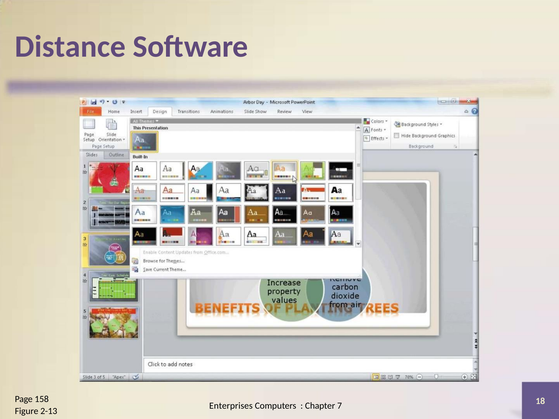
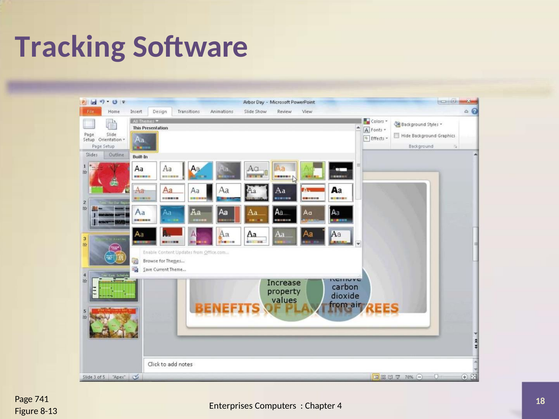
Distance: Distance -> Tracking (70, 47)
158: 158 -> 741 (42, 399)
7: 7 -> 4 (340, 406)
2-13: 2-13 -> 8-13 (49, 411)
